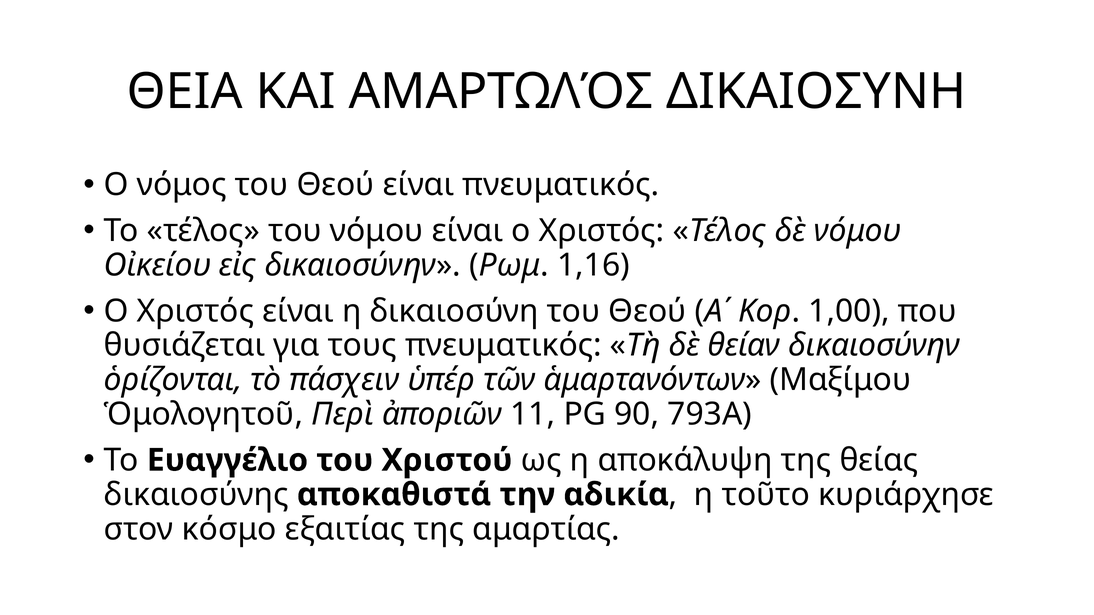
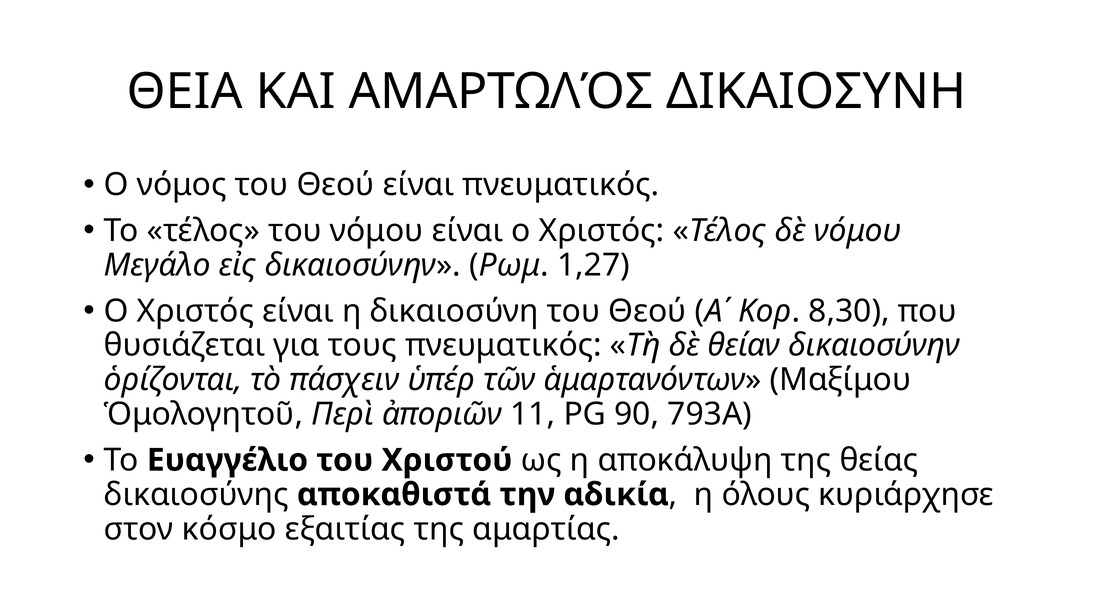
Οἰκείου: Οἰκείου -> Μεγάλο (157, 265)
1,16: 1,16 -> 1,27 (593, 265)
1,00: 1,00 -> 8,30 (849, 311)
τοῦτο: τοῦτο -> όλους (766, 495)
